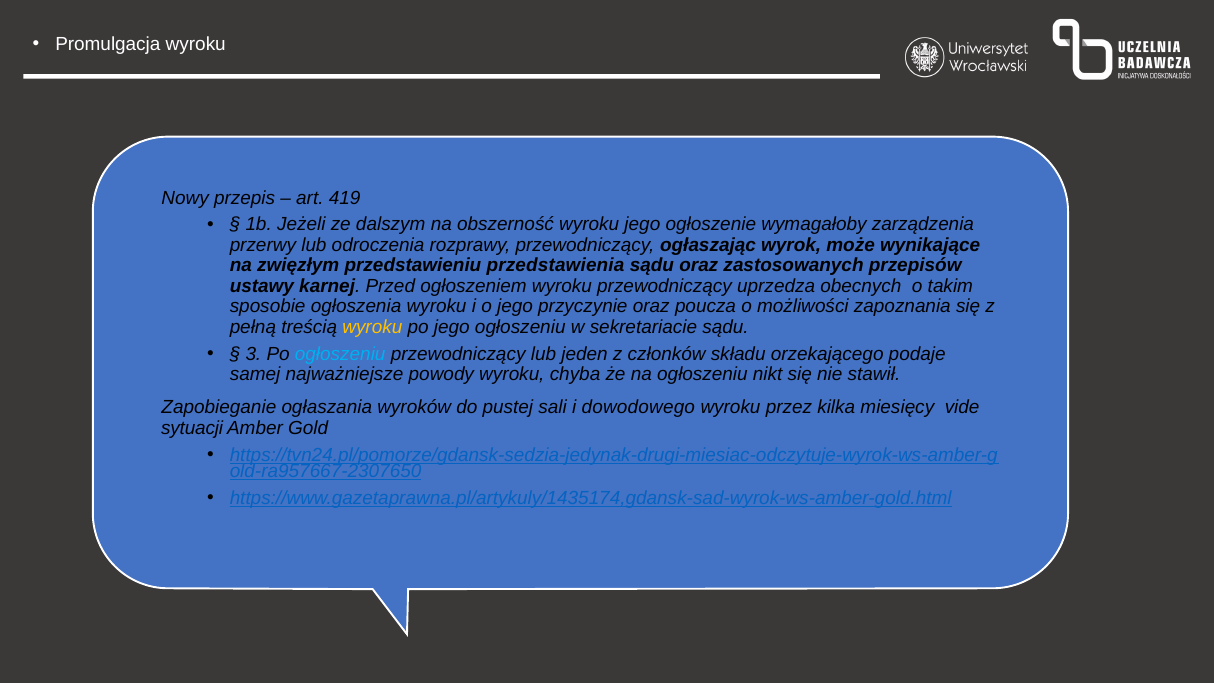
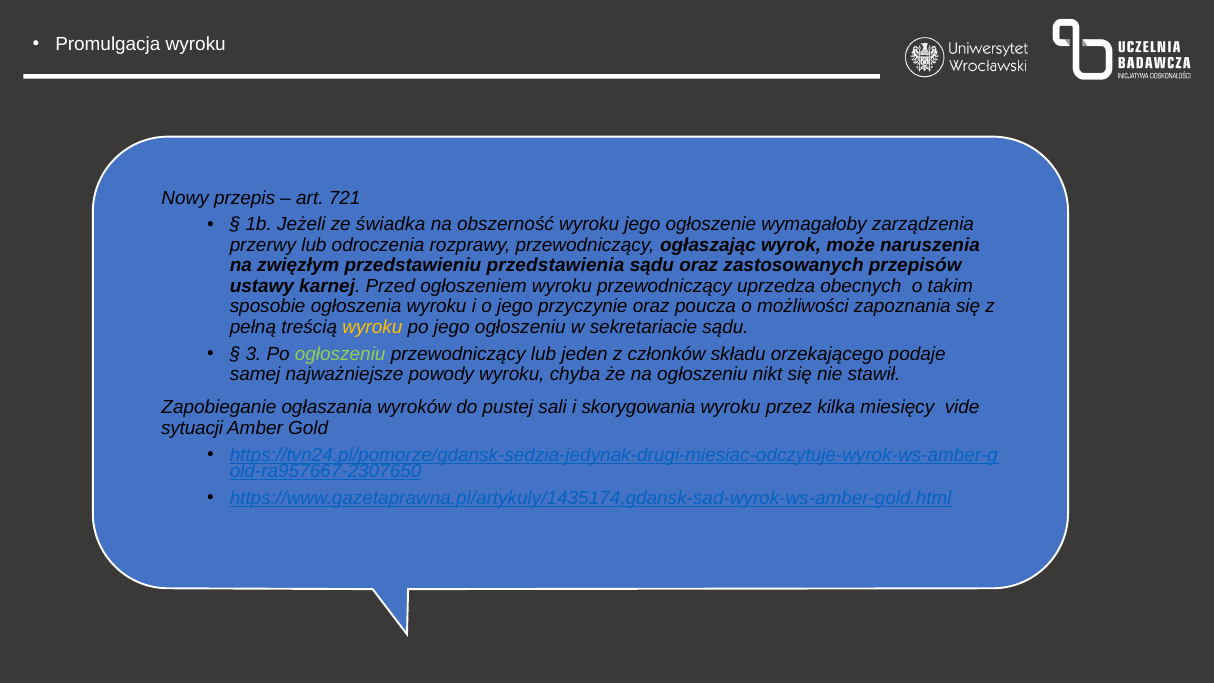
419: 419 -> 721 (345, 198)
dalszym: dalszym -> świadka (391, 225)
wynikające: wynikające -> naruszenia (930, 245)
ogłoszeniu colour: light blue -> light green (340, 354)
dowodowego: dowodowego -> skorygowania (639, 408)
